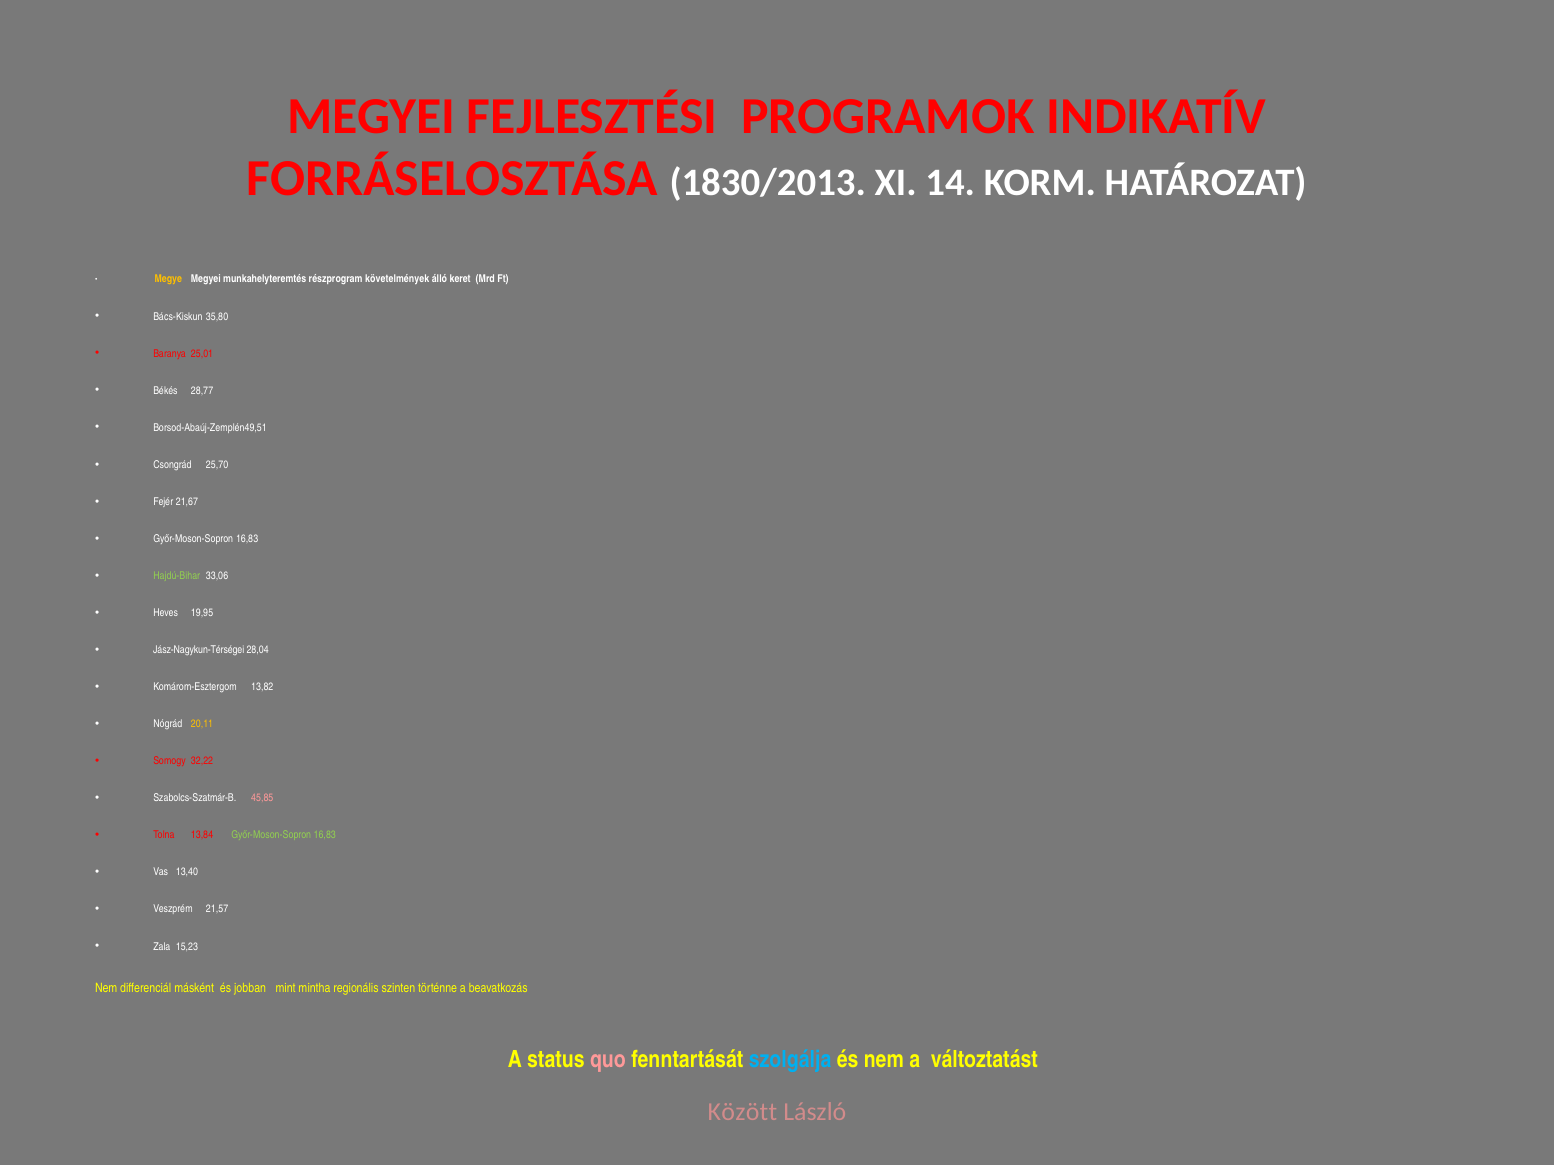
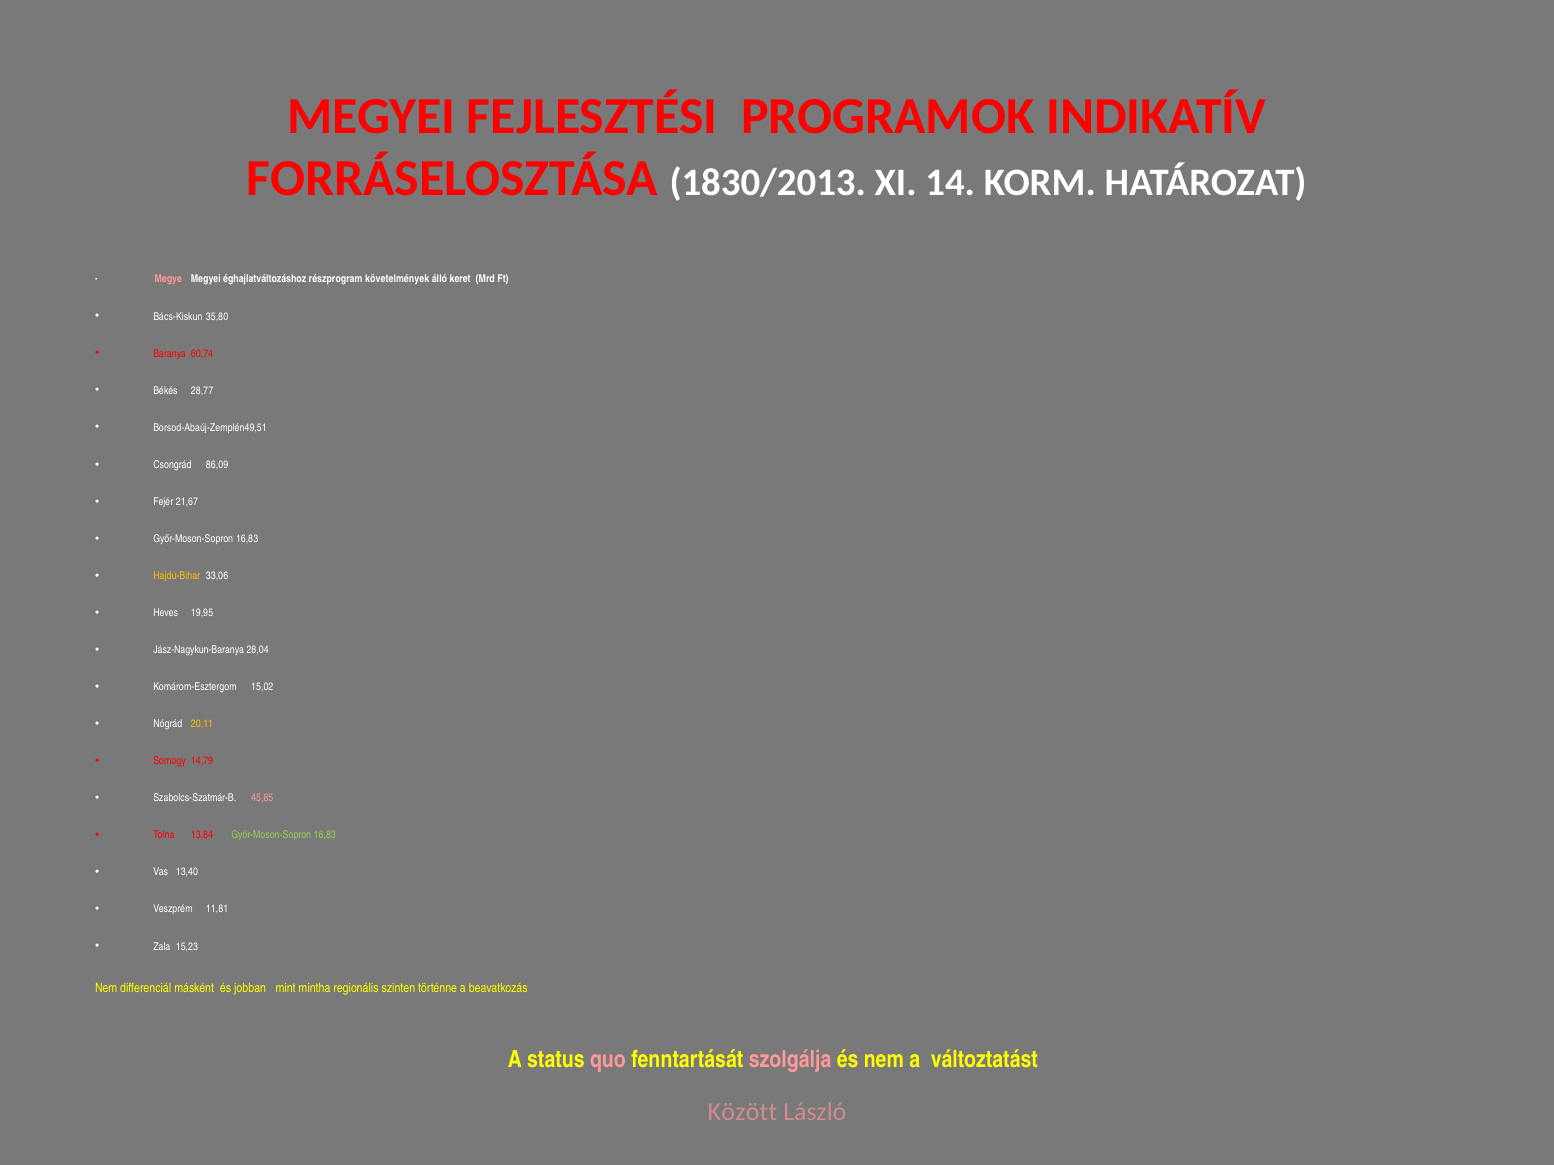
Megye colour: yellow -> pink (168, 280)
munkahelyteremtés: munkahelyteremtés -> éghajlatváltozáshoz (265, 280)
25,01: 25,01 -> 60,74 (202, 354)
25,70: 25,70 -> 86,09 (217, 465)
Hajdú-Bihar colour: light green -> yellow (177, 576)
Jász-Nagykun-Térségei: Jász-Nagykun-Térségei -> Jász-Nagykun-Baranya (199, 650)
13,82: 13,82 -> 15,02 (262, 687)
32,22: 32,22 -> 14,79 (202, 762)
21,57: 21,57 -> 11,81 (217, 910)
szolgálja colour: light blue -> pink (790, 1060)
